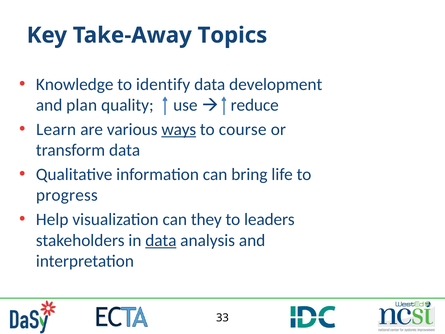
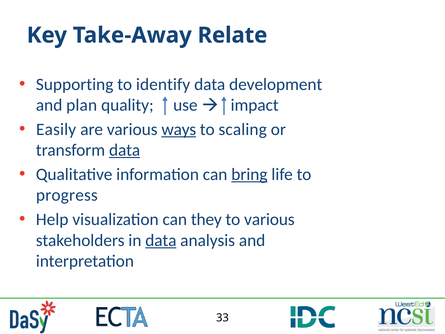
Topics: Topics -> Relate (232, 35)
Knowledge: Knowledge -> Supporting (75, 84)
reduce: reduce -> impact (255, 105)
Learn: Learn -> Easily (56, 129)
course: course -> scaling (243, 129)
data underline: none -> present (125, 150)
bring underline: none -> present (249, 174)
to leaders: leaders -> various (269, 219)
